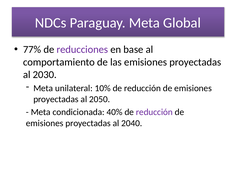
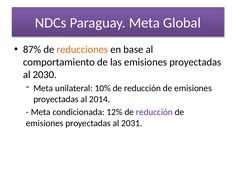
77%: 77% -> 87% (32, 50)
reducciones colour: purple -> orange (82, 50)
2050: 2050 -> 2014 (100, 99)
40%: 40% -> 12% (115, 112)
2040: 2040 -> 2031 (132, 123)
